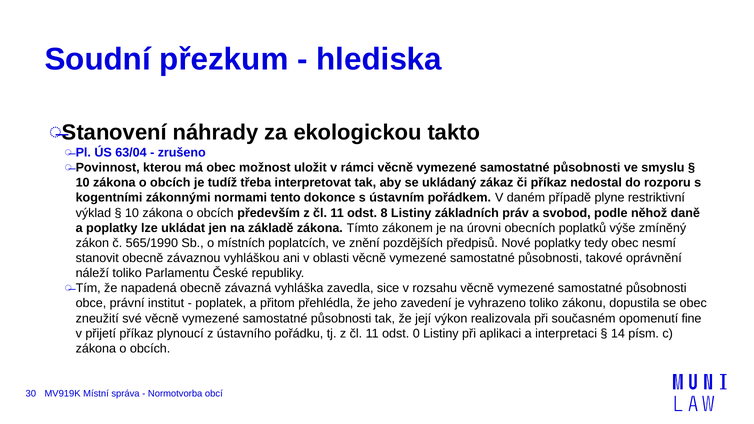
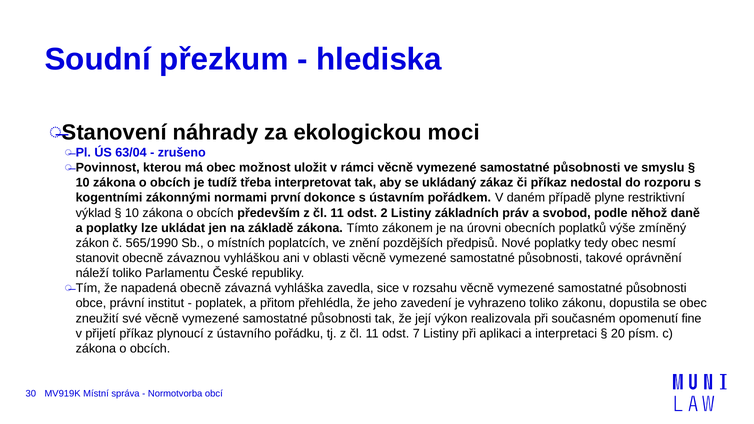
takto: takto -> moci (454, 133)
tento: tento -> první (285, 198)
8: 8 -> 2 (384, 213)
0: 0 -> 7 (416, 334)
14: 14 -> 20 (618, 334)
